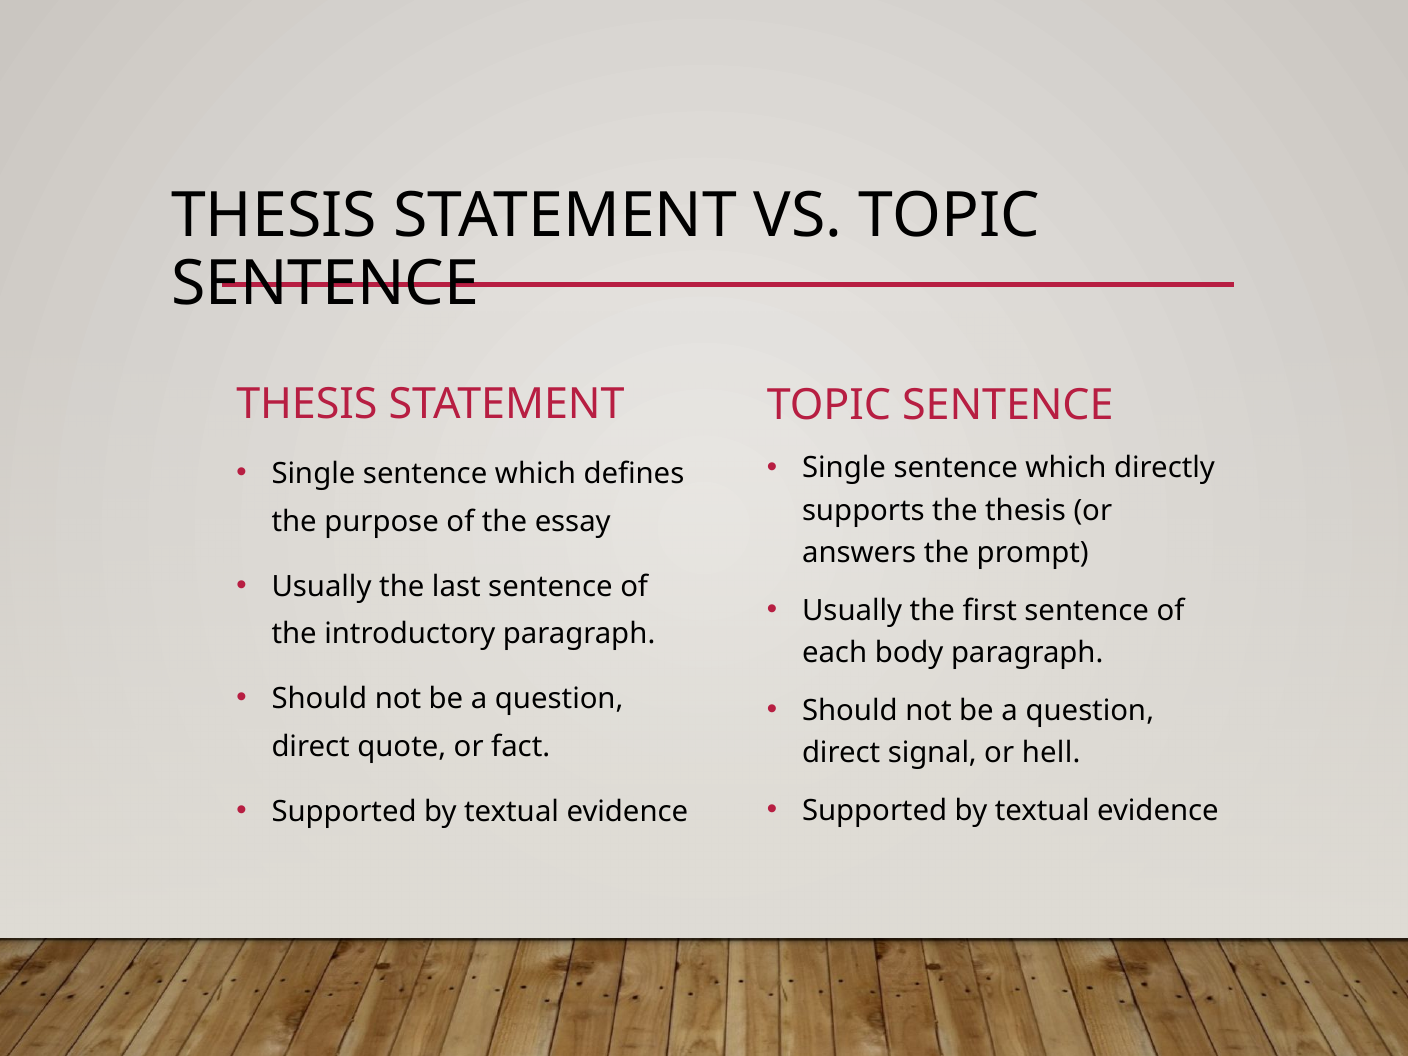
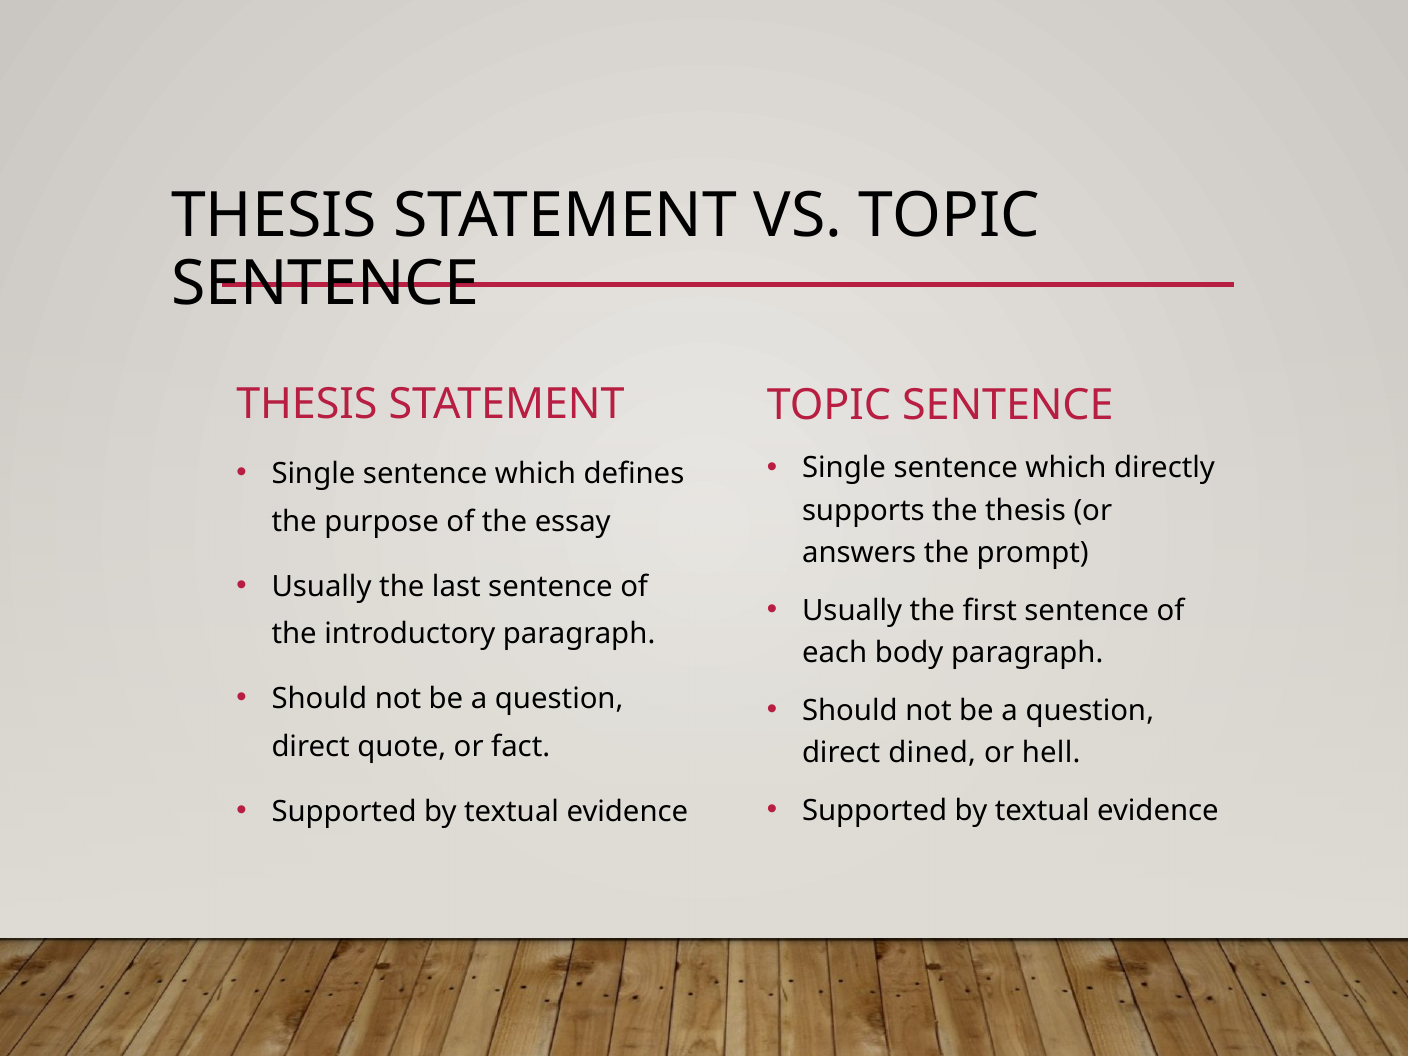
signal: signal -> dined (932, 753)
